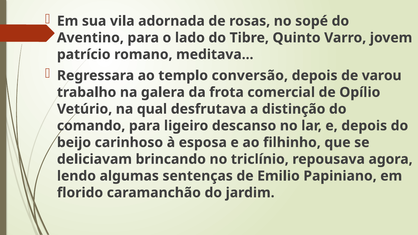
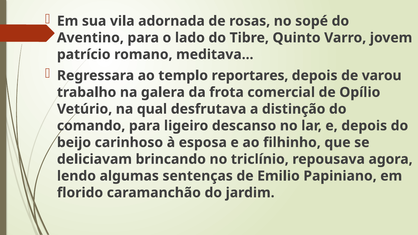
conversão: conversão -> reportares (250, 76)
